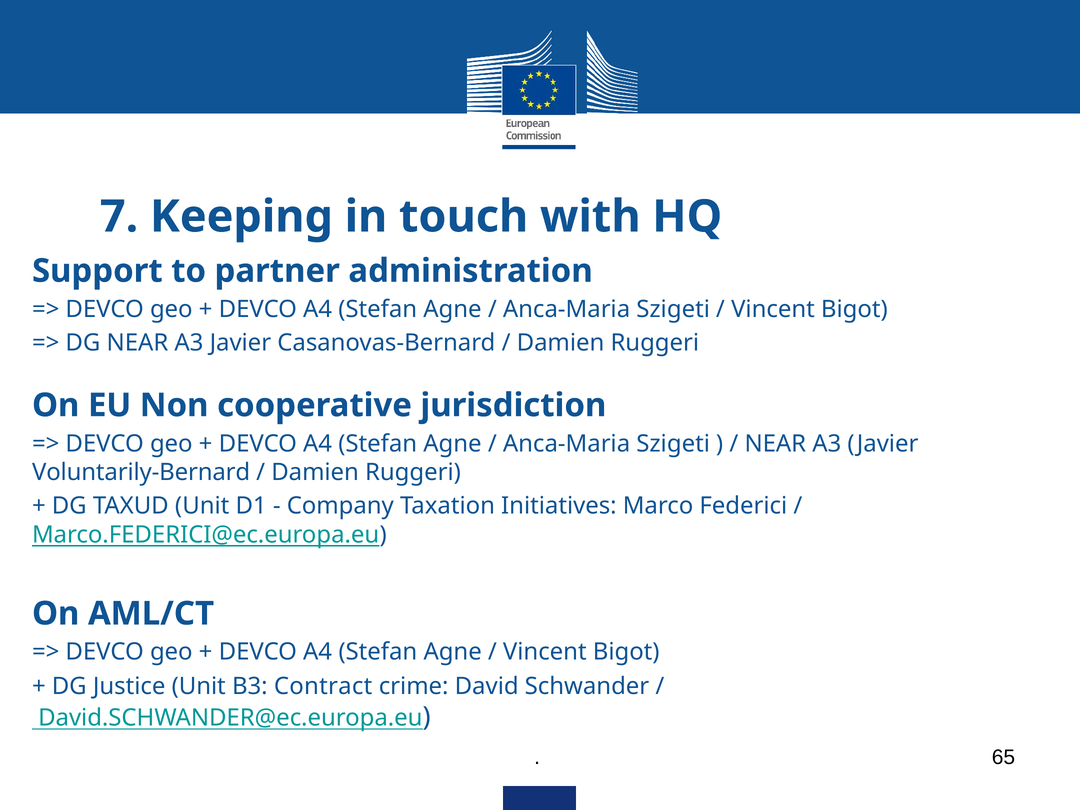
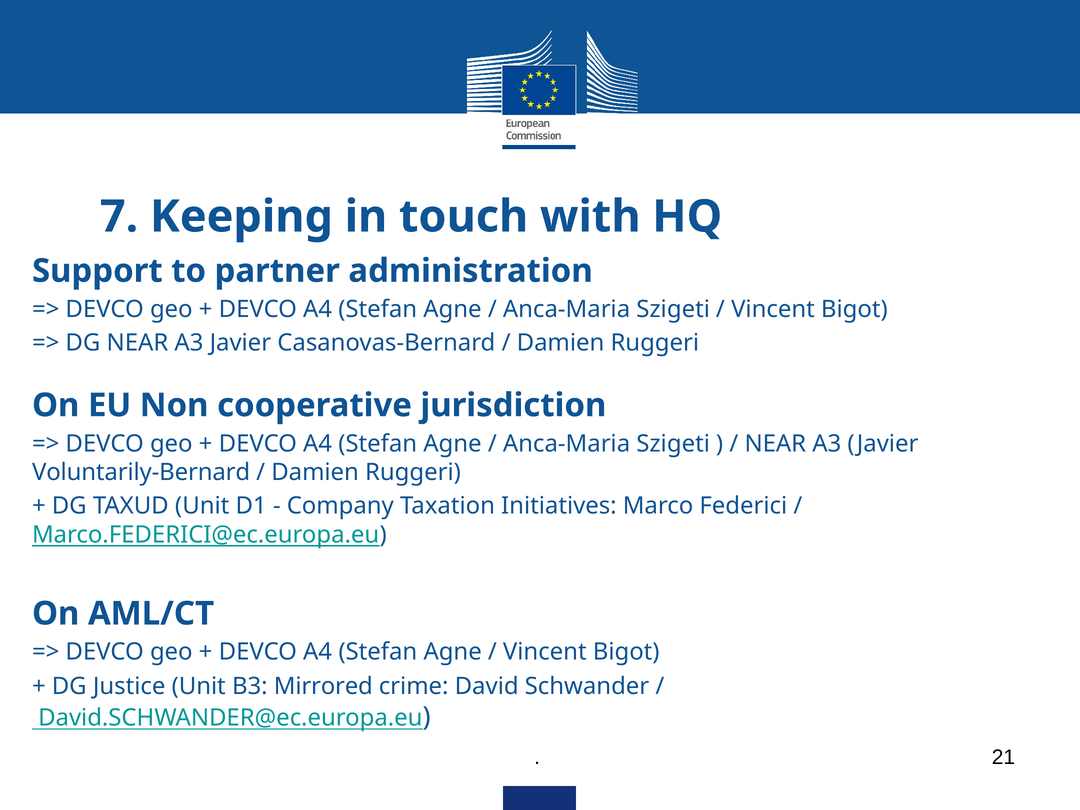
Contract: Contract -> Mirrored (323, 686)
65: 65 -> 21 (1003, 757)
